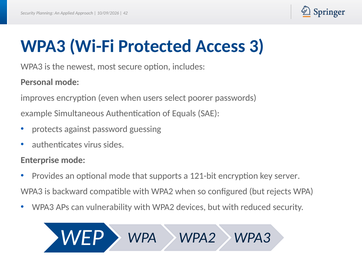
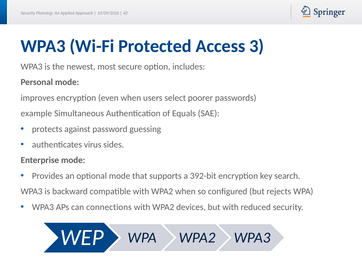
121-bit: 121-bit -> 392-bit (203, 176)
server: server -> search (287, 176)
vulnerability: vulnerability -> connections (109, 207)
